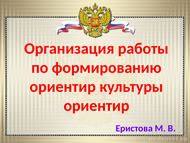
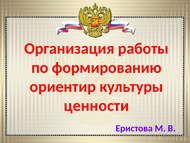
ориентир: ориентир -> ценности (96, 105)
